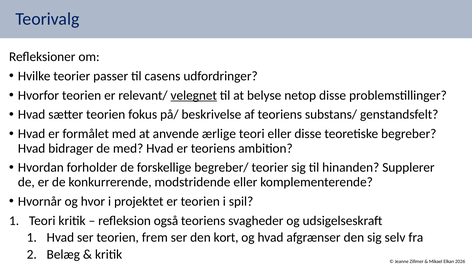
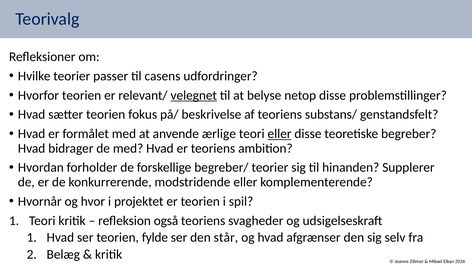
eller underline: none -> present (280, 134)
frem: frem -> fylde (155, 237)
kort: kort -> står (226, 237)
